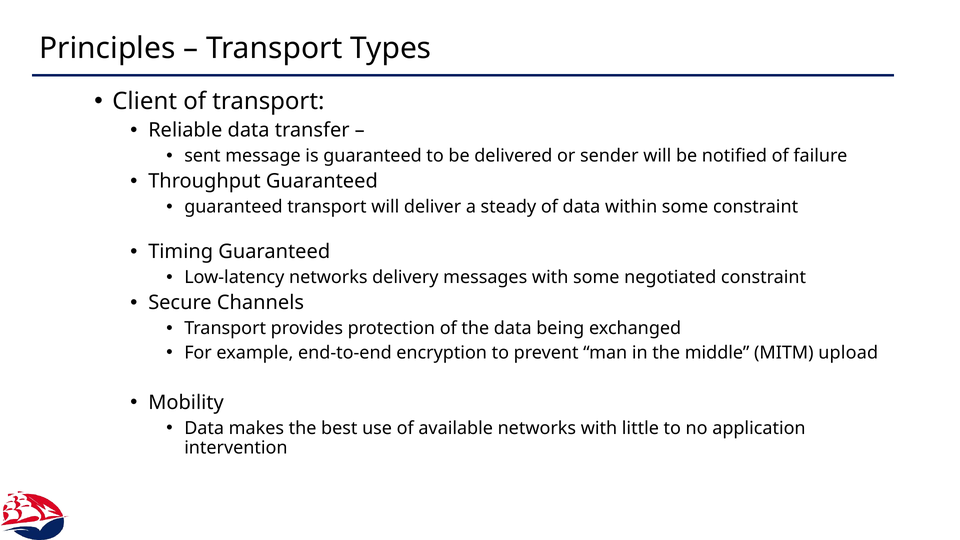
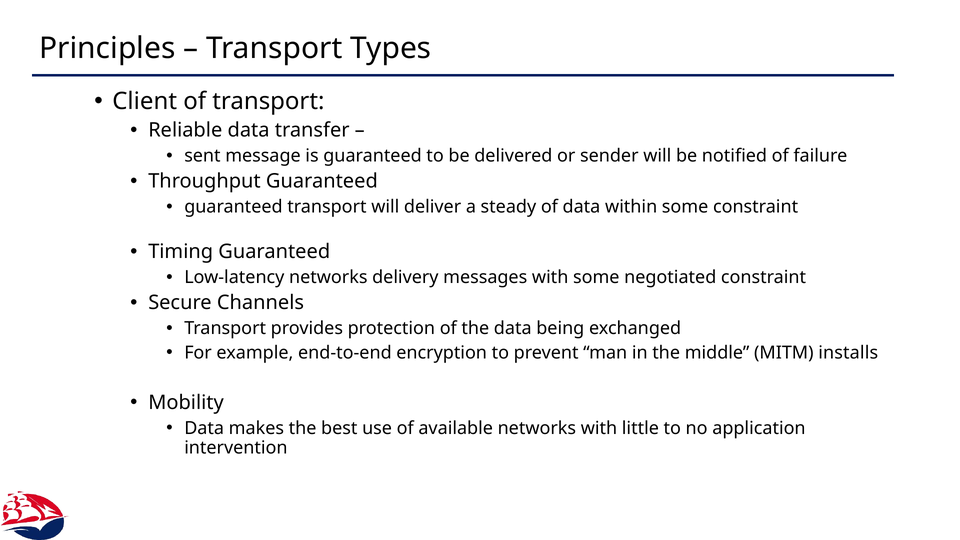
upload: upload -> installs (848, 353)
